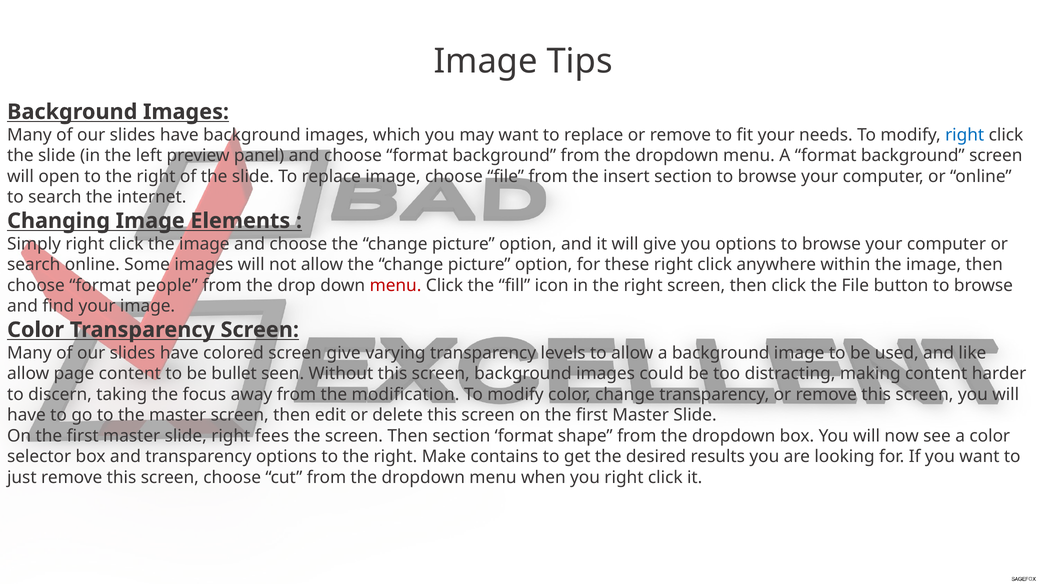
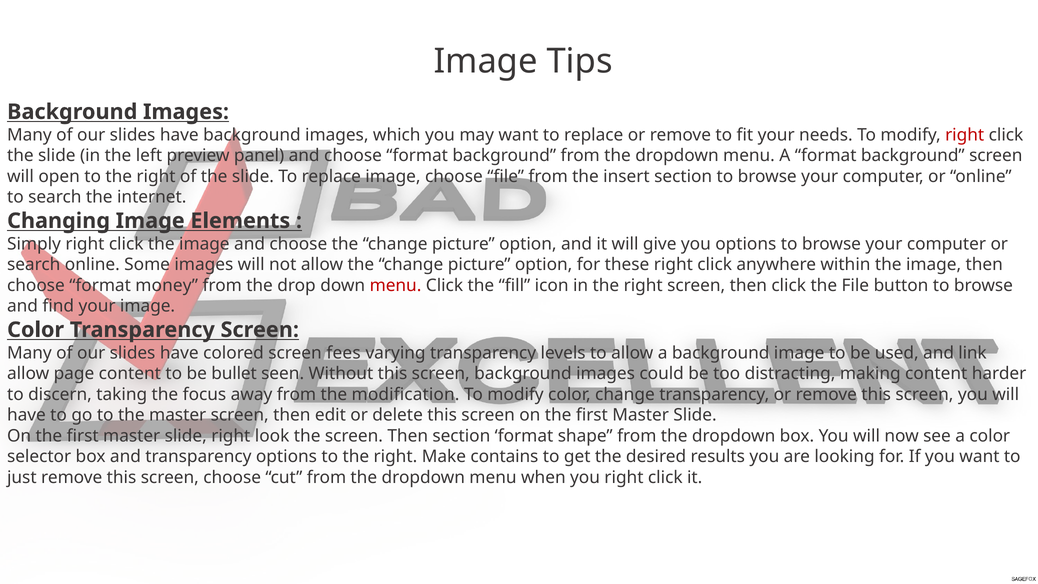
right colour: blue -> red (965, 135)
people: people -> money (167, 285)
screen give: give -> fees (344, 353)
like: like -> link (973, 353)
fees: fees -> look (272, 436)
